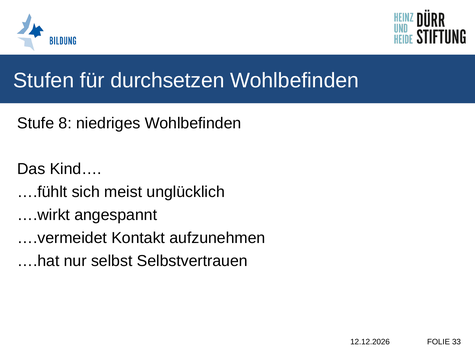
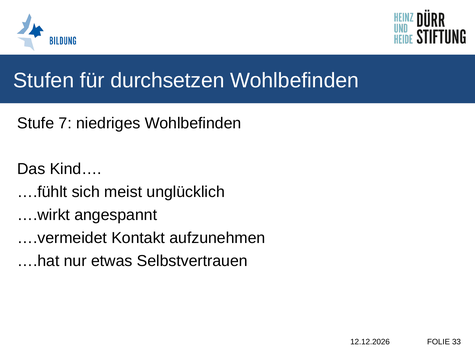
8: 8 -> 7 (65, 123)
selbst: selbst -> etwas (112, 261)
